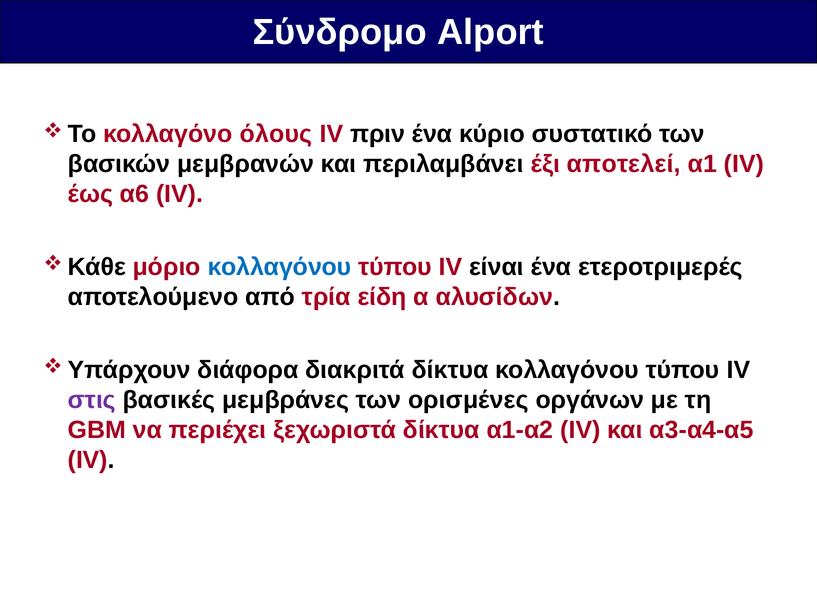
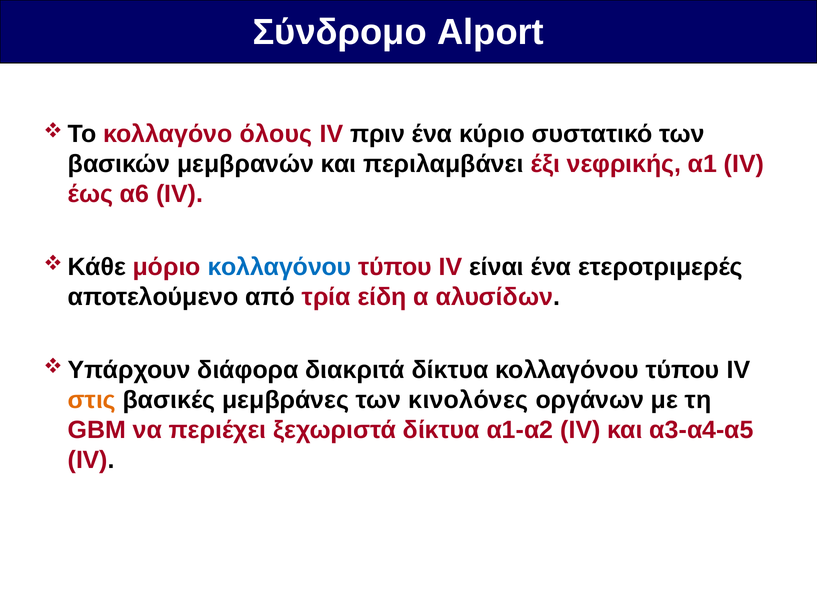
αποτελεί: αποτελεί -> νεφρικής (624, 164)
στις colour: purple -> orange (92, 400)
ορισμένες: ορισμένες -> κινολόνες (468, 400)
